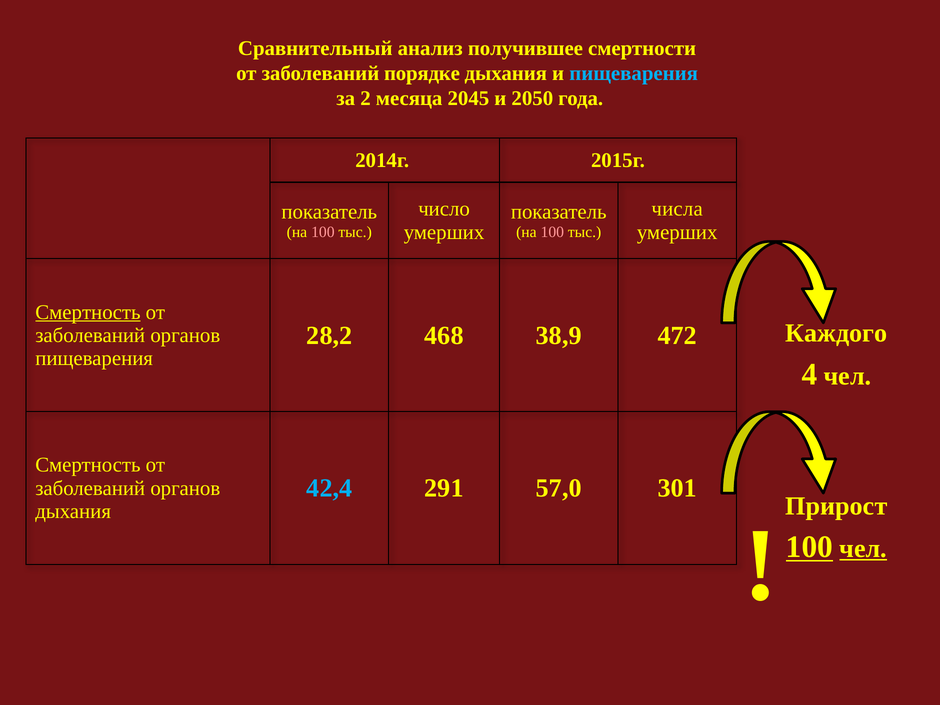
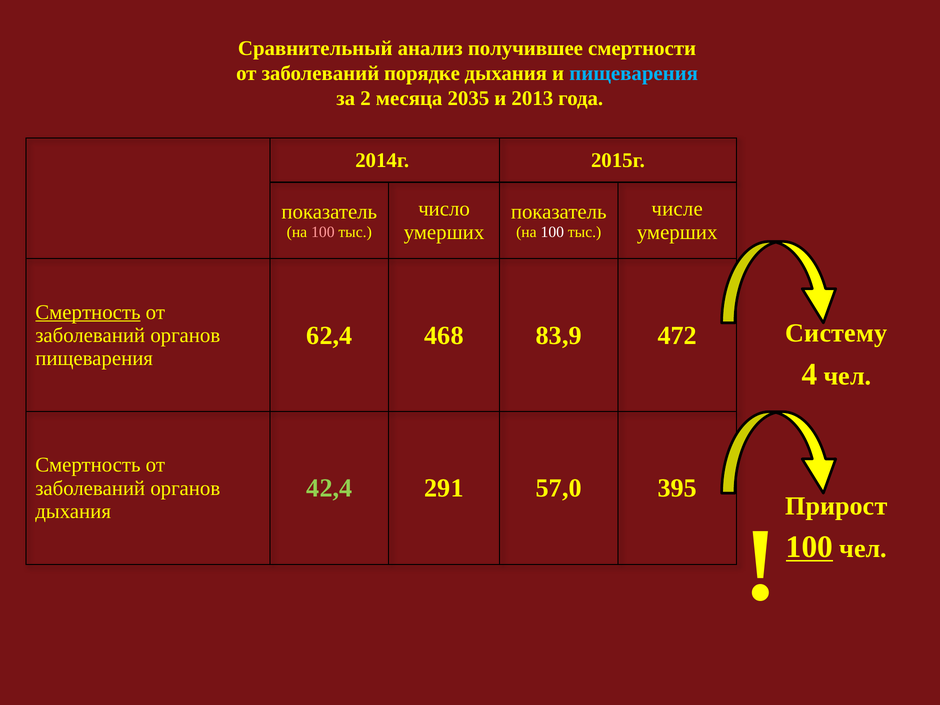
2045: 2045 -> 2035 (468, 98)
2050: 2050 -> 2013 (532, 98)
числа: числа -> числе (677, 209)
100 colour: pink -> white (552, 232)
Каждого: Каждого -> Систему (836, 333)
28,2: 28,2 -> 62,4 (329, 335)
38,9: 38,9 -> 83,9 (559, 335)
42,4 colour: light blue -> light green (329, 488)
301: 301 -> 395 (677, 488)
чел underline: present -> none (863, 549)
